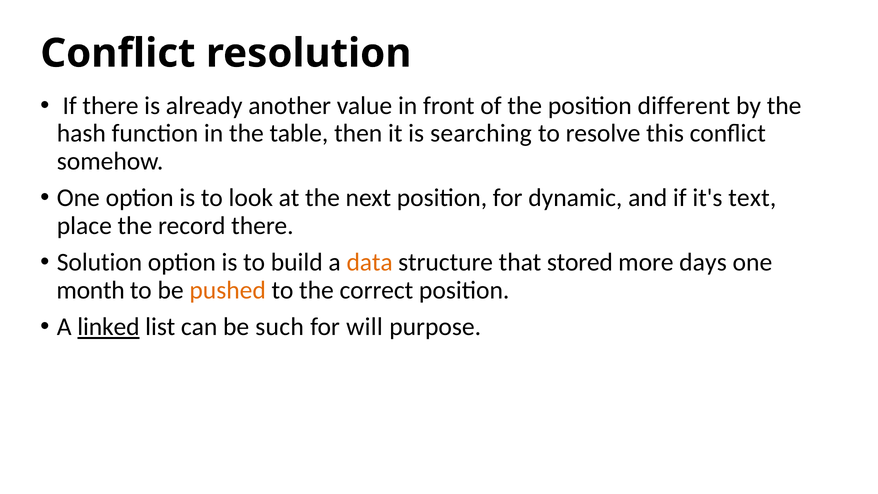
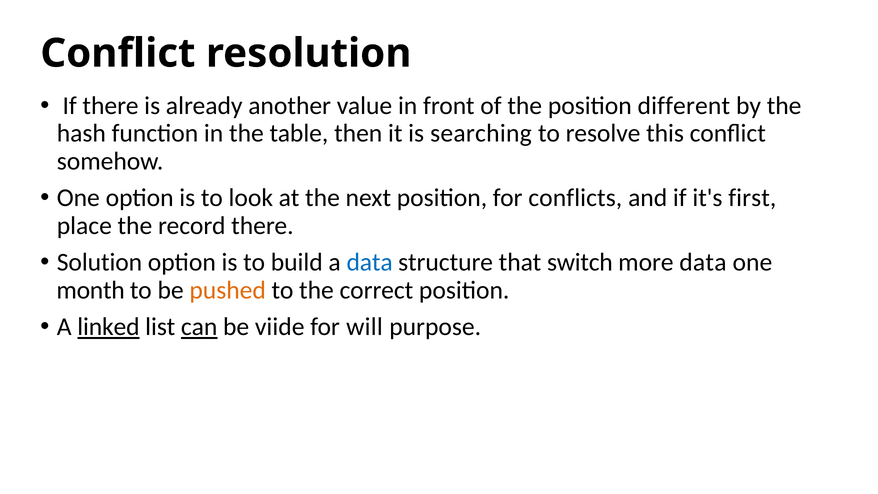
dynamic: dynamic -> conflicts (575, 198)
text: text -> first (752, 198)
data colour: orange -> blue (370, 262)
stored: stored -> switch (580, 262)
more days: days -> data (703, 262)
can underline: none -> present (199, 327)
such: such -> viide (280, 327)
